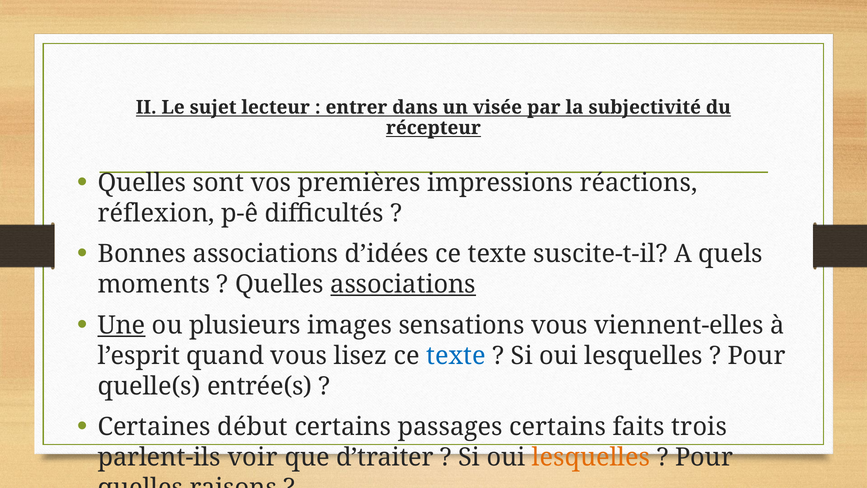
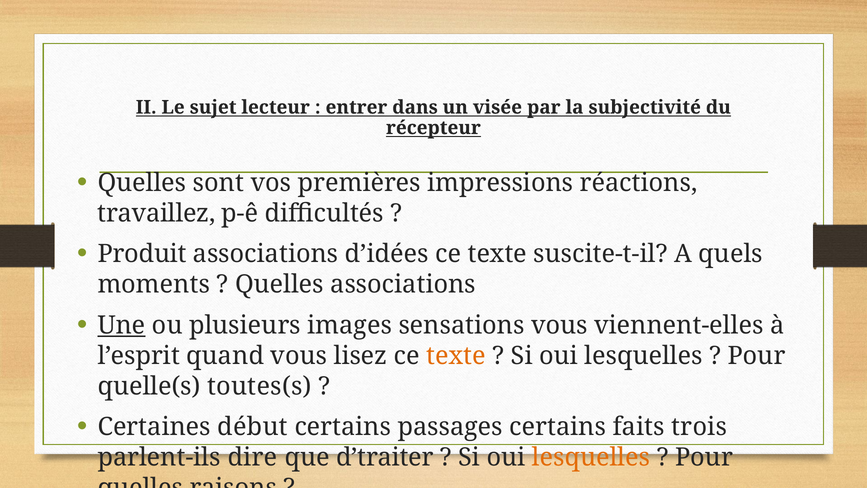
réflexion: réflexion -> travaillez (156, 213)
Bonnes: Bonnes -> Produit (142, 254)
associations underline: present -> none (403, 284)
texte colour: blue -> orange (456, 356)
entrée(s: entrée(s -> toutes(s (259, 386)
voir: voir -> dire (253, 457)
